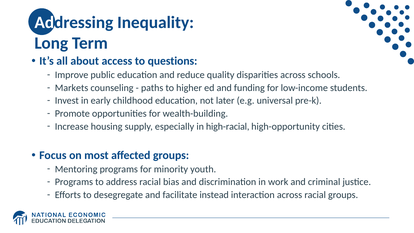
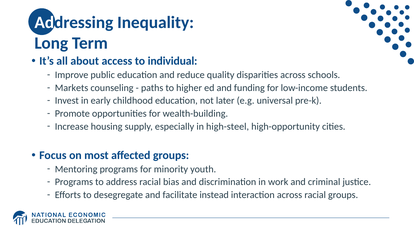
questions: questions -> individual (173, 61)
high-racial: high-racial -> high-steel (228, 126)
